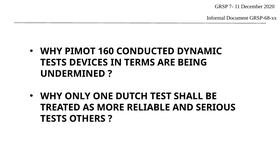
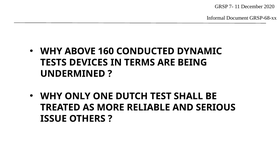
PIMOT: PIMOT -> ABOVE (80, 51)
TESTS: TESTS -> ISSUE (54, 118)
